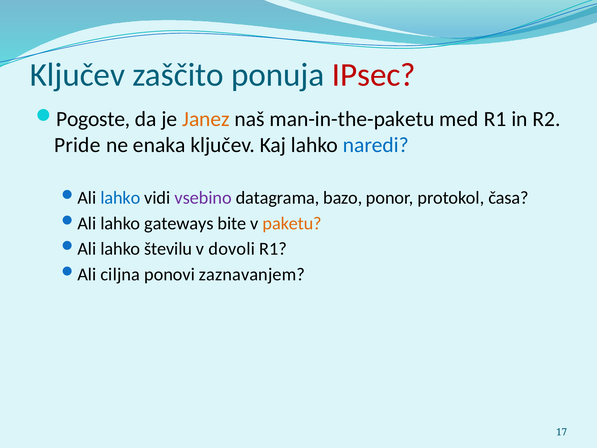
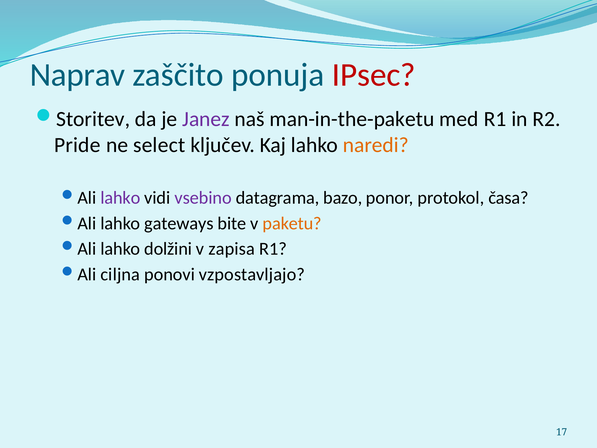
Ključev: Ključev -> Naprav (78, 75)
Pogoste: Pogoste -> Storitev (93, 119)
Janez colour: orange -> purple (206, 119)
enaka: enaka -> select (159, 145)
naredi colour: blue -> orange (376, 145)
lahko colour: blue -> purple (120, 198)
številu: številu -> dolžini (168, 249)
dovoli: dovoli -> zapisa (232, 249)
zaznavanjem: zaznavanjem -> vzpostavljajo (252, 274)
